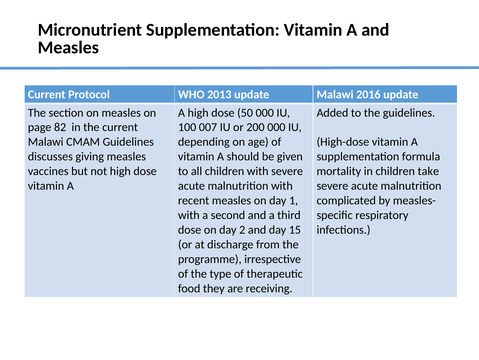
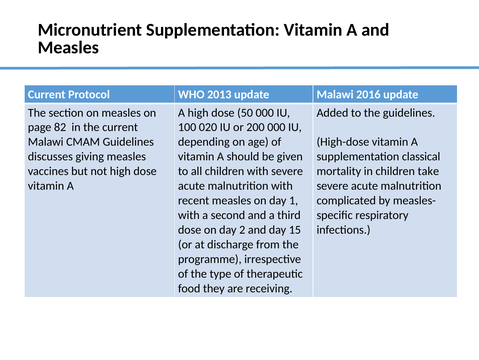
007: 007 -> 020 (208, 127)
formula: formula -> classical (421, 156)
